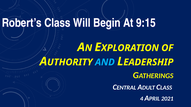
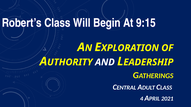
AND colour: light blue -> white (105, 62)
